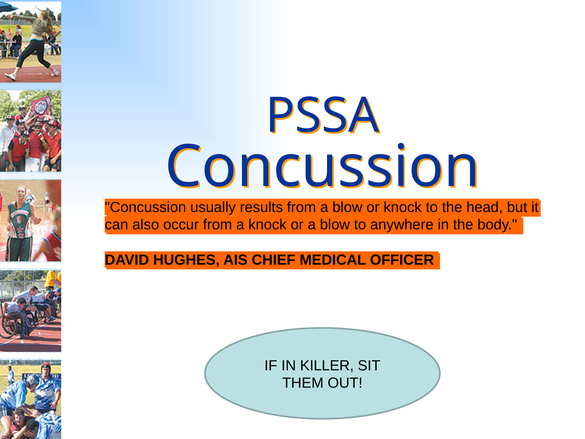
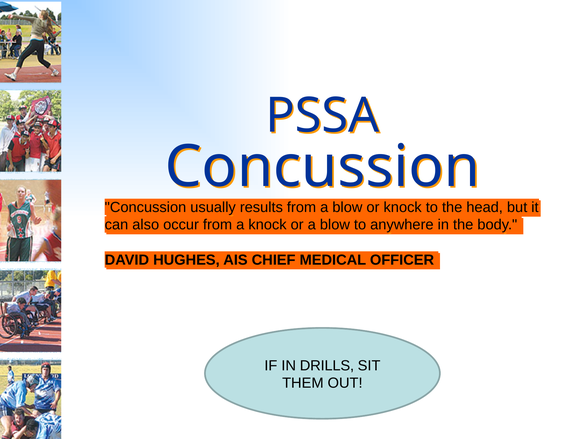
KILLER: KILLER -> DRILLS (327, 365)
